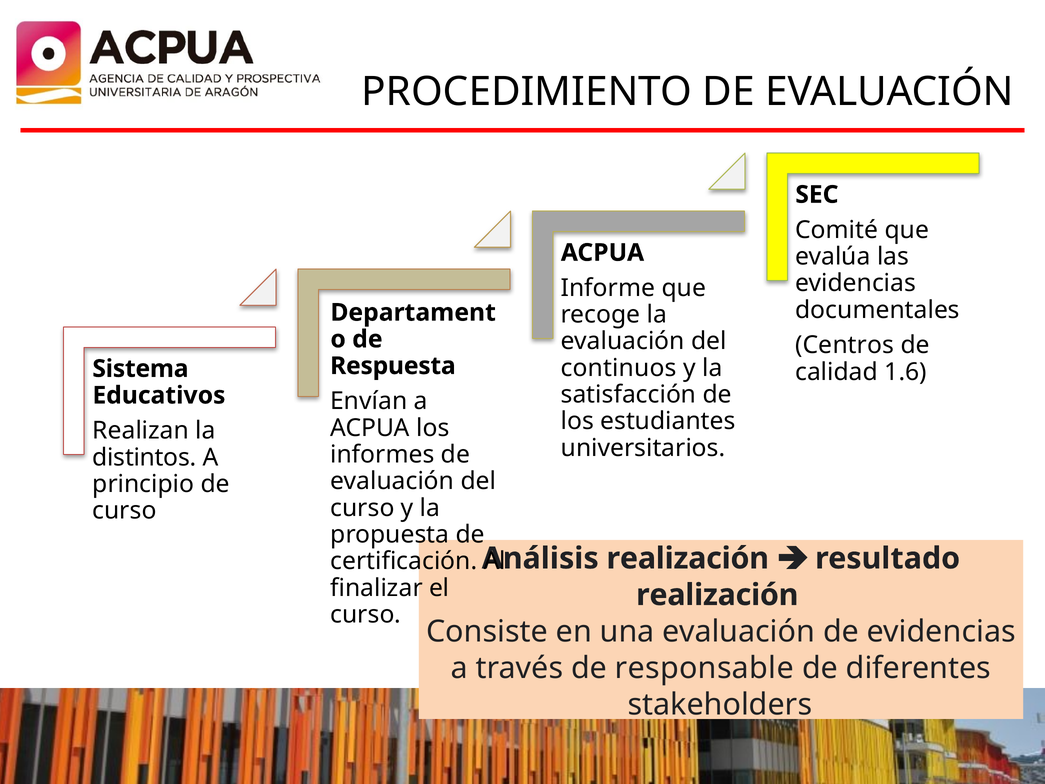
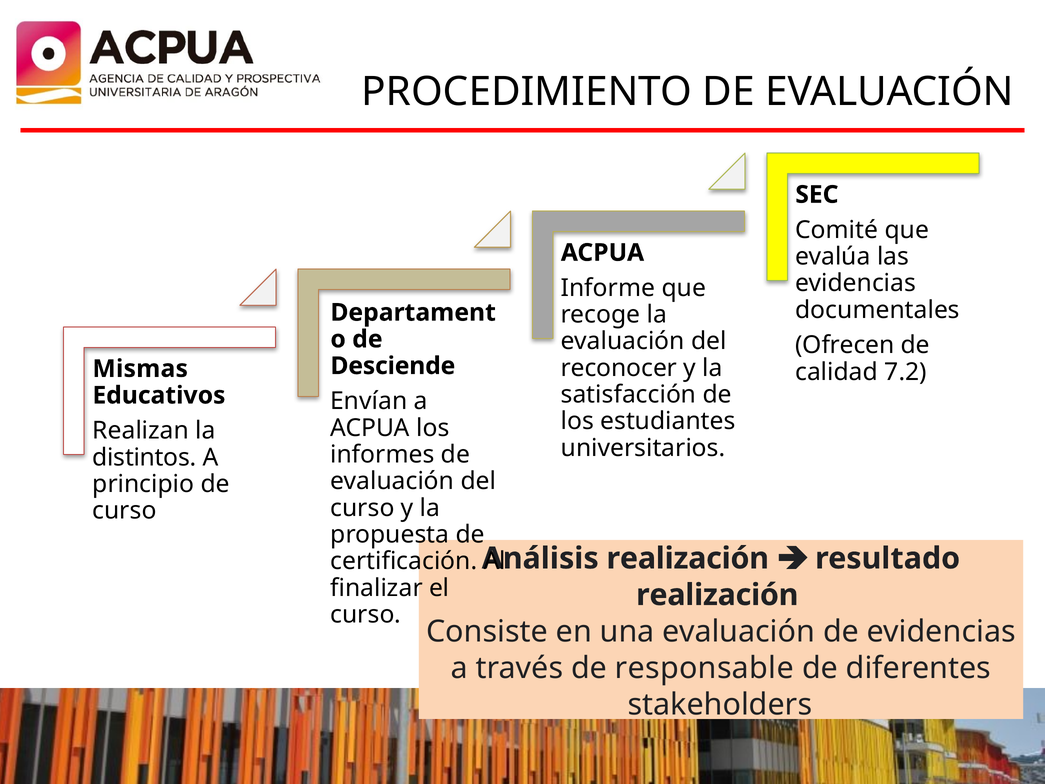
Centros: Centros -> Ofrecen (845, 345)
continuos: continuos -> reconocer (619, 368)
Respuesta: Respuesta -> Desciende (393, 366)
Sistema: Sistema -> Mismas (140, 369)
1.6: 1.6 -> 7.2 (906, 372)
